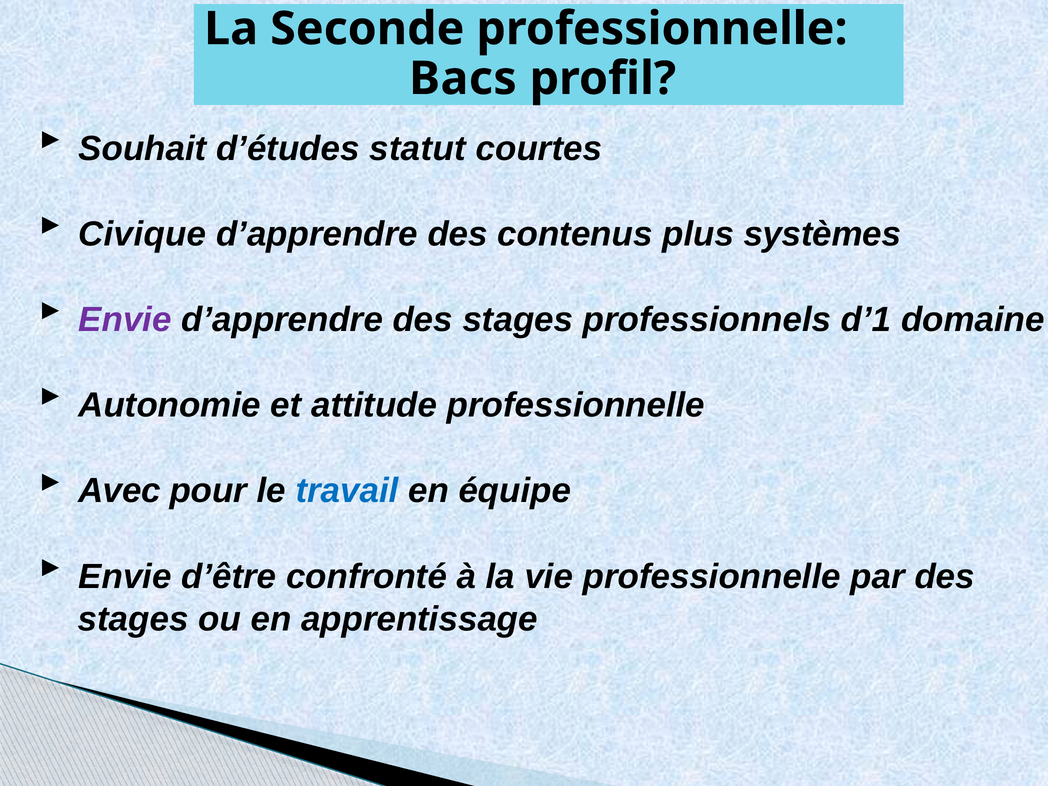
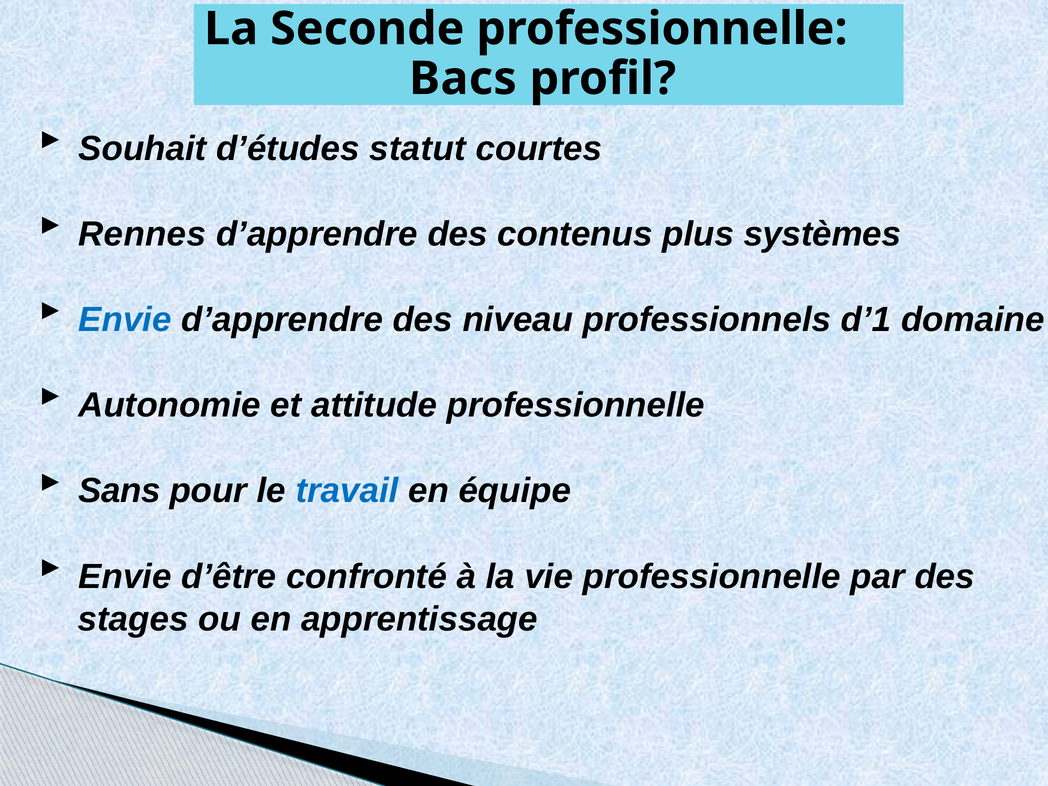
Civique: Civique -> Rennes (142, 234)
Envie colour: purple -> blue (125, 320)
d’apprendre des stages: stages -> niveau (518, 320)
Avec: Avec -> Sans (119, 491)
